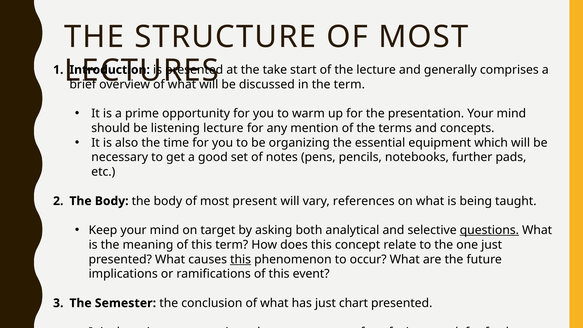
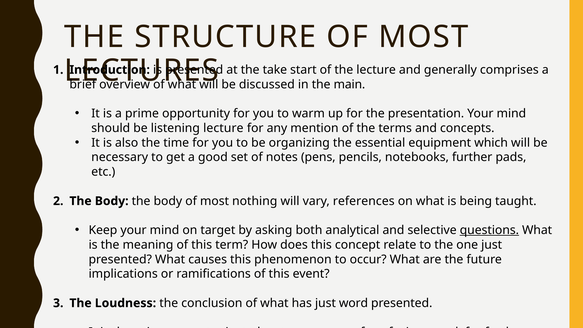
the term: term -> main (349, 84)
present: present -> nothing (255, 201)
this underline: present -> none (241, 259)
Semester: Semester -> Loudness (125, 303)
chart: chart -> word (353, 303)
